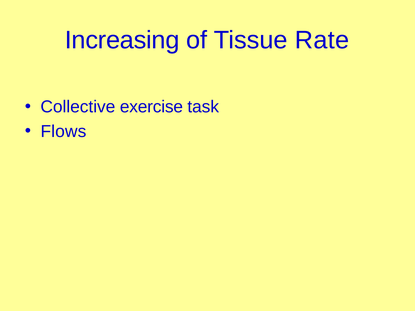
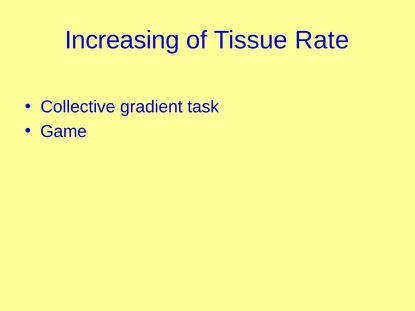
exercise: exercise -> gradient (151, 107)
Flows: Flows -> Game (64, 131)
